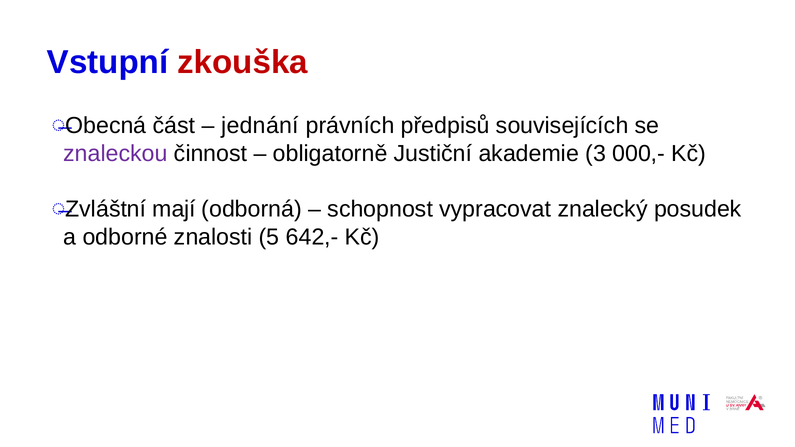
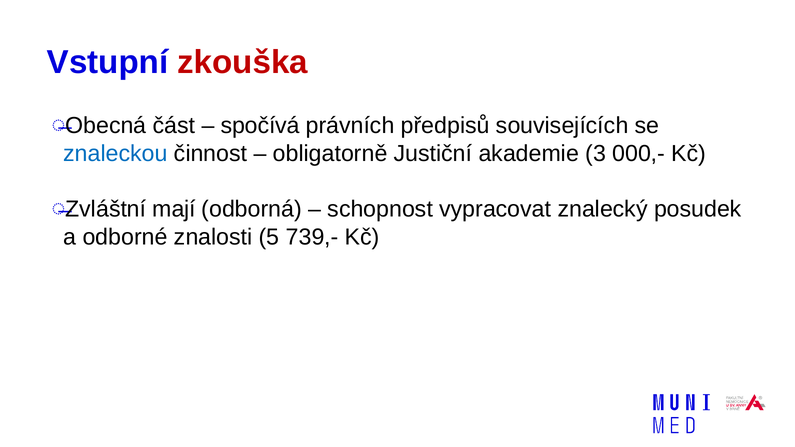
jednání: jednání -> spočívá (260, 126)
znaleckou colour: purple -> blue (115, 154)
642,-: 642,- -> 739,- (312, 237)
